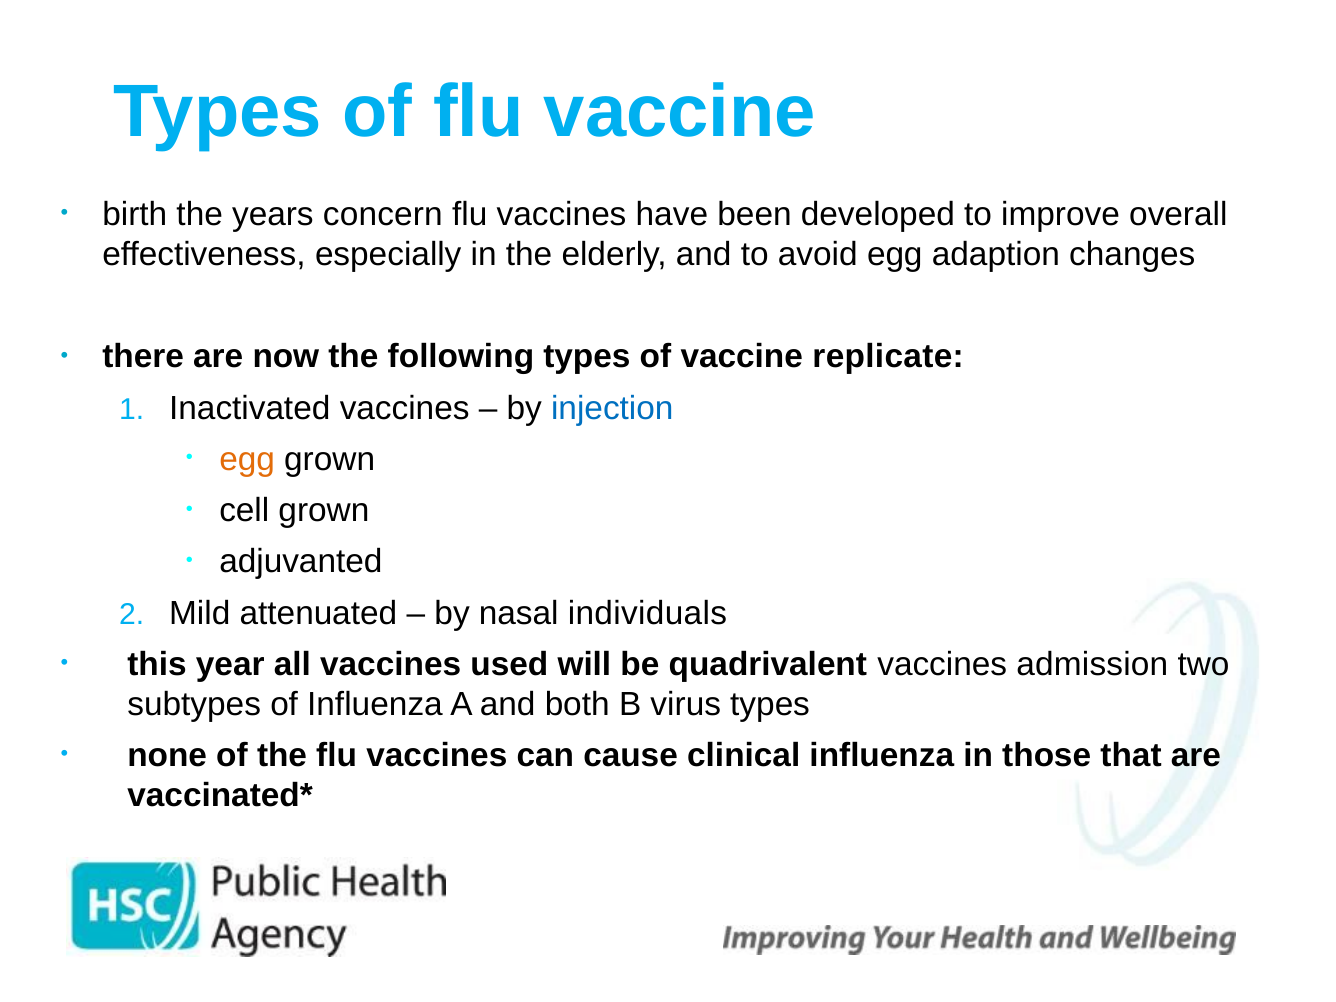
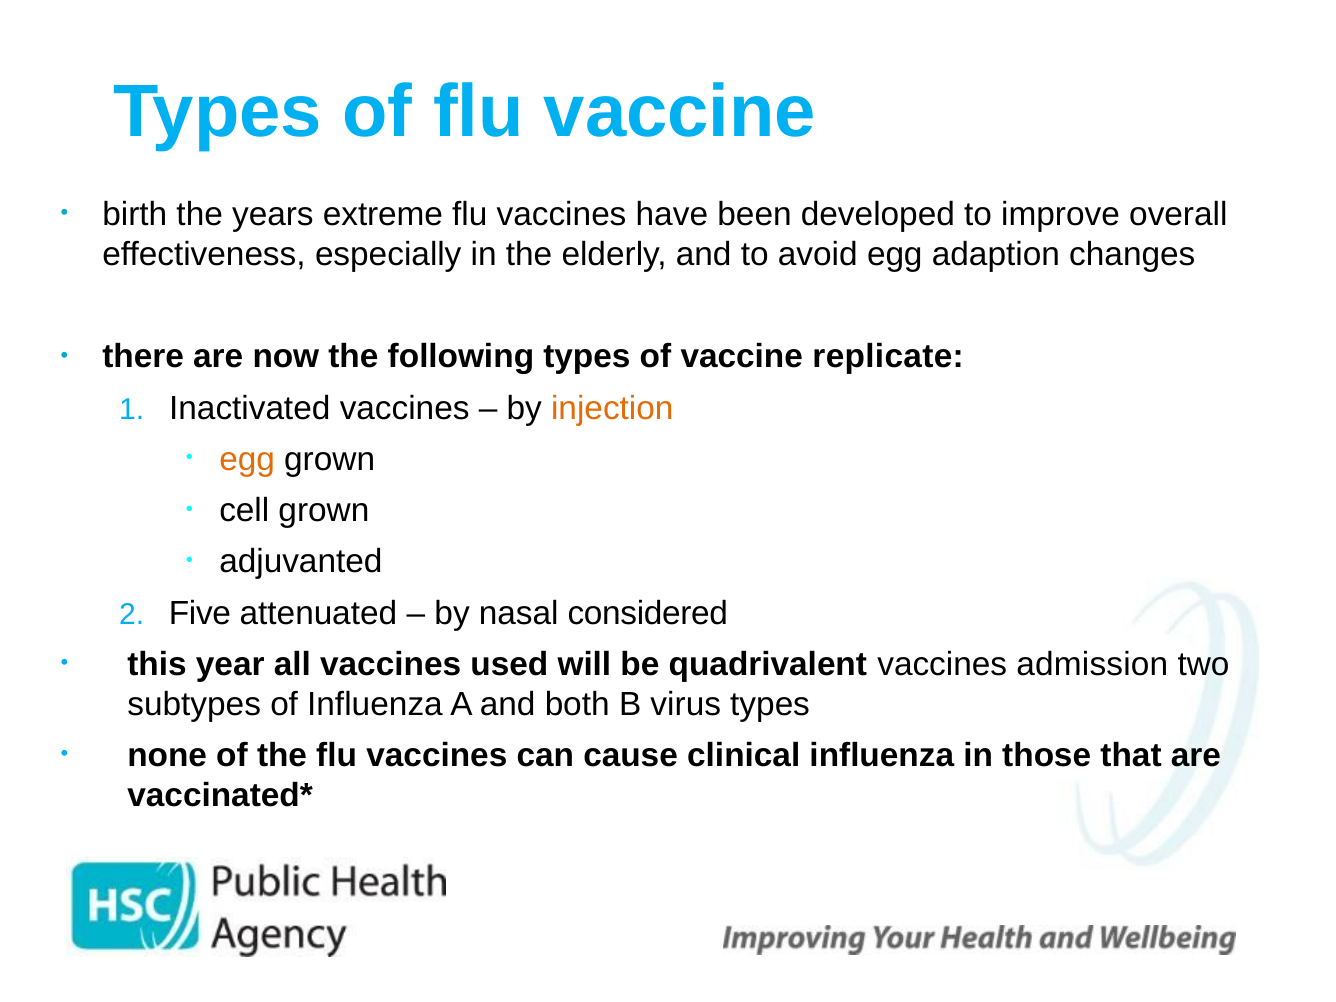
concern: concern -> extreme (383, 214)
injection colour: blue -> orange (612, 408)
Mild: Mild -> Five (200, 613)
individuals: individuals -> considered (648, 613)
